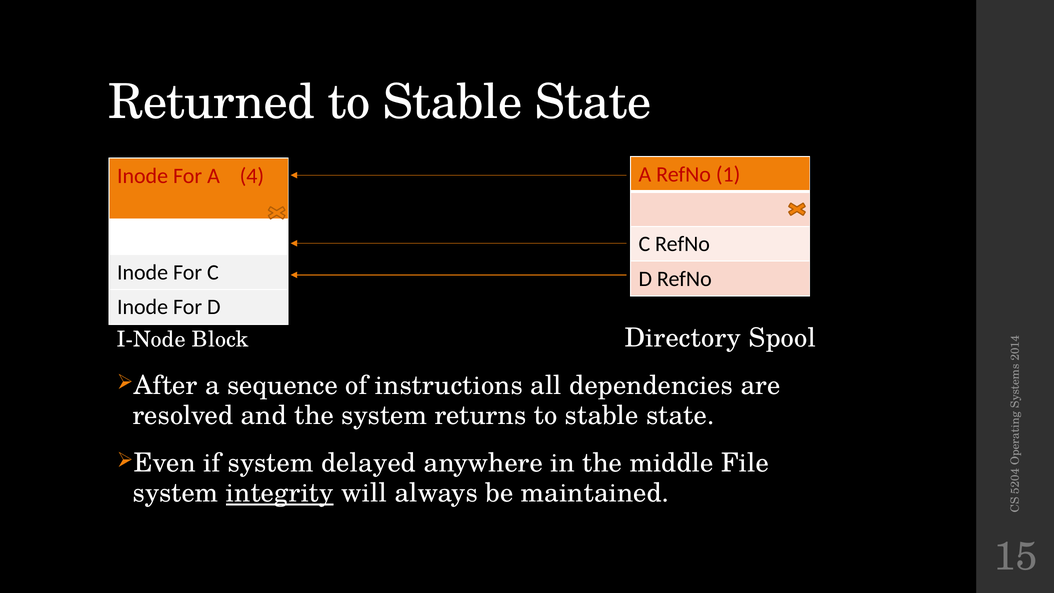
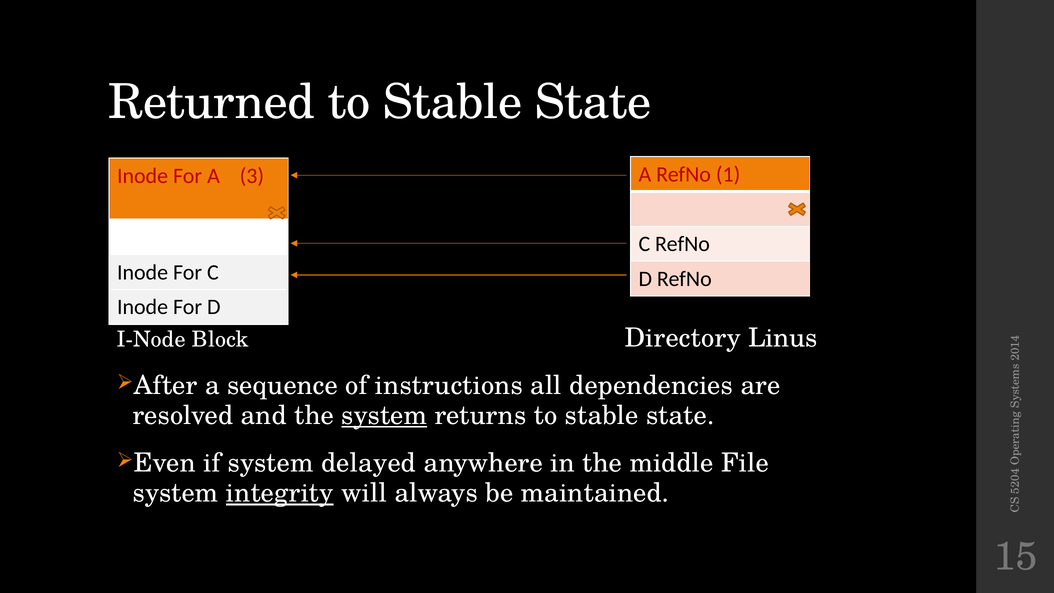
A 4: 4 -> 3 (252, 176)
Spool: Spool -> Linus (783, 338)
system underline: none -> present (384, 415)
